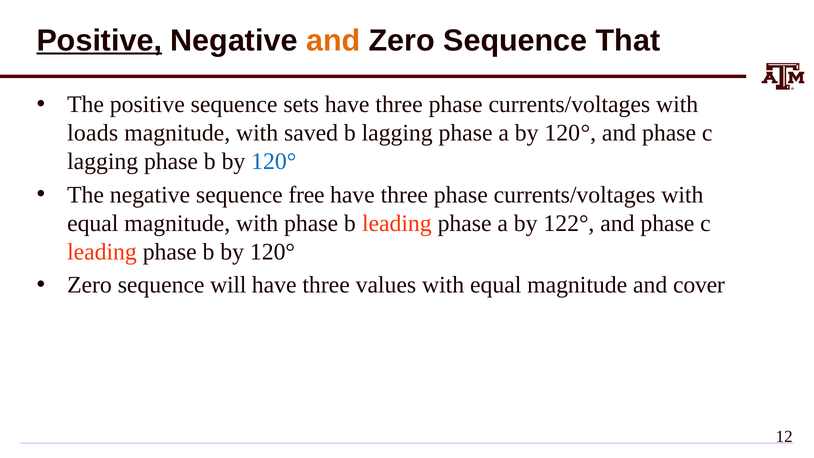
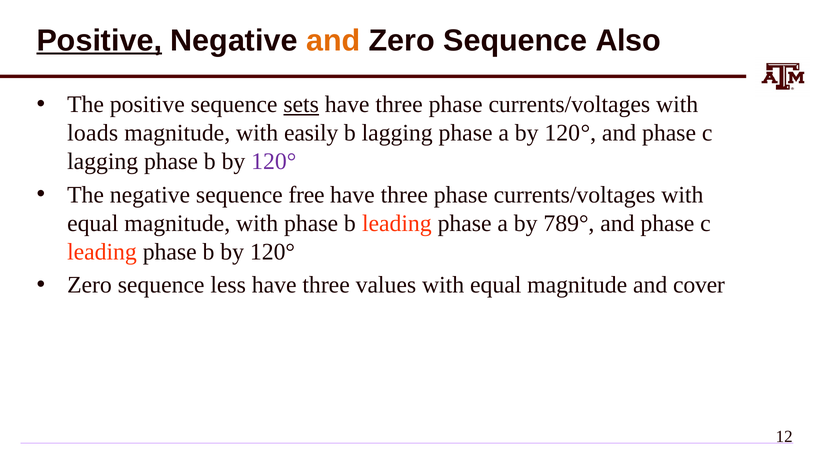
That: That -> Also (628, 40)
sets underline: none -> present (301, 104)
saved: saved -> easily (311, 133)
120° colour: blue -> purple (274, 161)
122°: 122° -> 789° (569, 223)
will: will -> less (228, 285)
